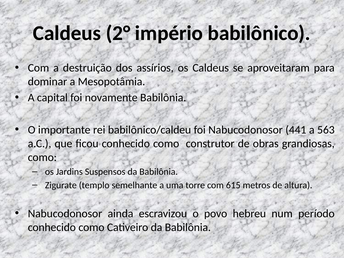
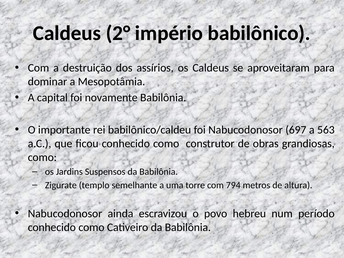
441: 441 -> 697 (296, 130)
615: 615 -> 794 (233, 185)
